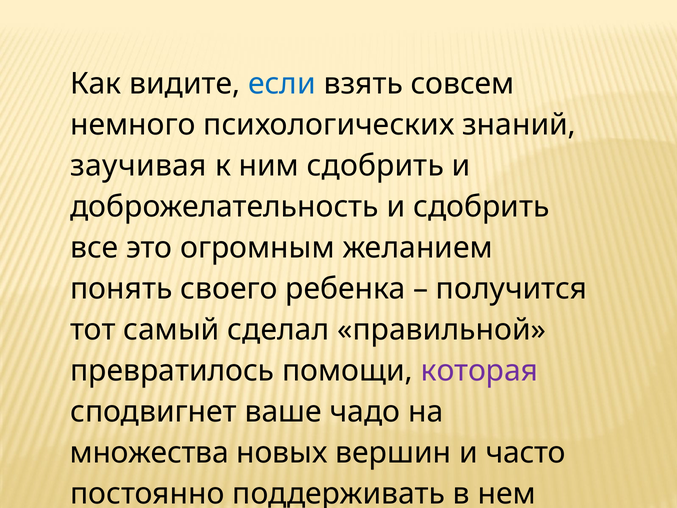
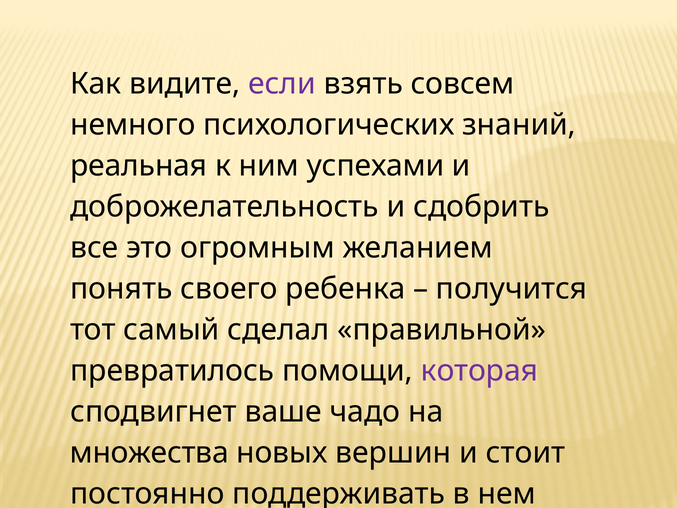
если colour: blue -> purple (282, 84)
заучивая: заучивая -> реальная (139, 166)
ним сдобрить: сдобрить -> успехами (376, 166)
часто: часто -> стоит (525, 453)
